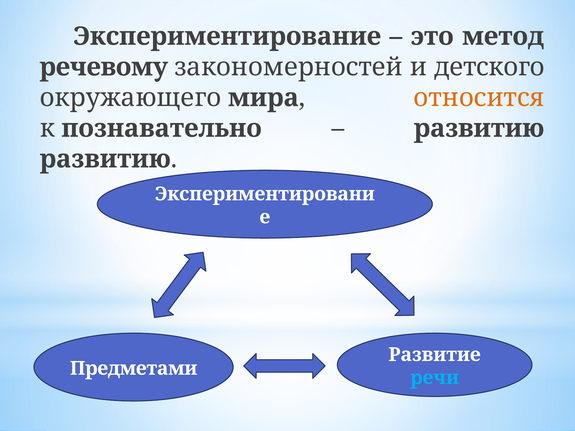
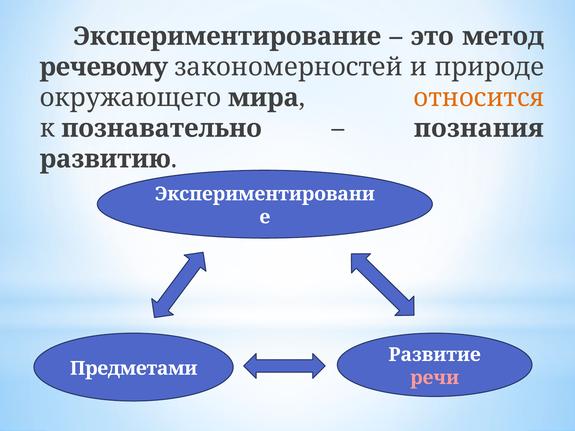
детского: детского -> природе (489, 67)
развитию: развитию -> познания (479, 128)
речи colour: light blue -> pink (435, 378)
